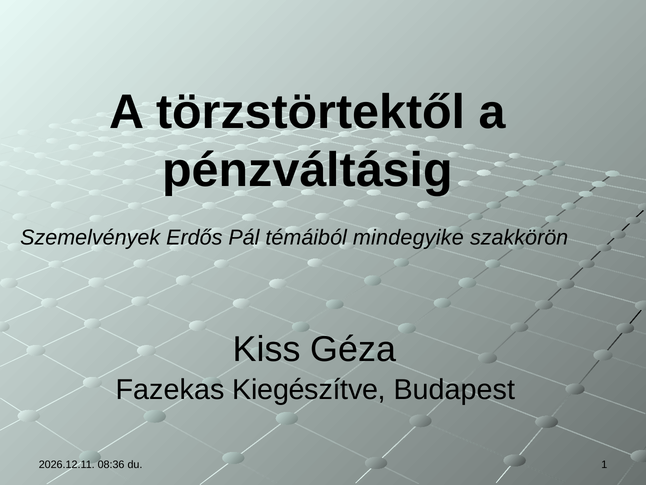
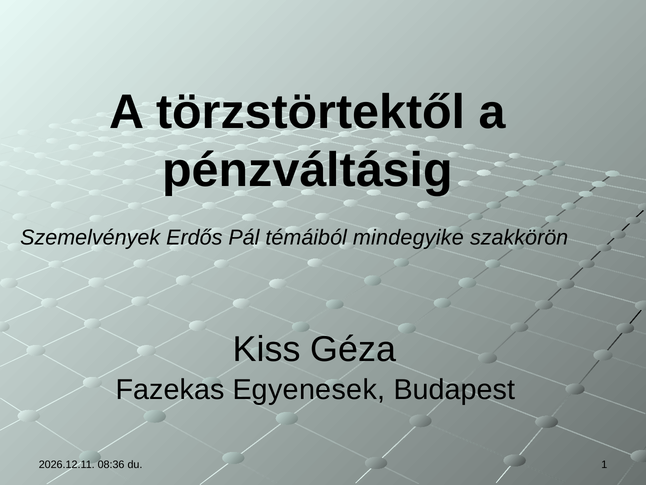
Kiegészítve: Kiegészítve -> Egyenesek (309, 390)
